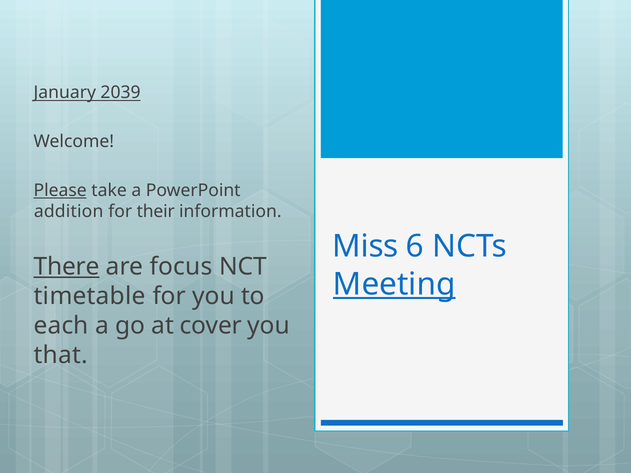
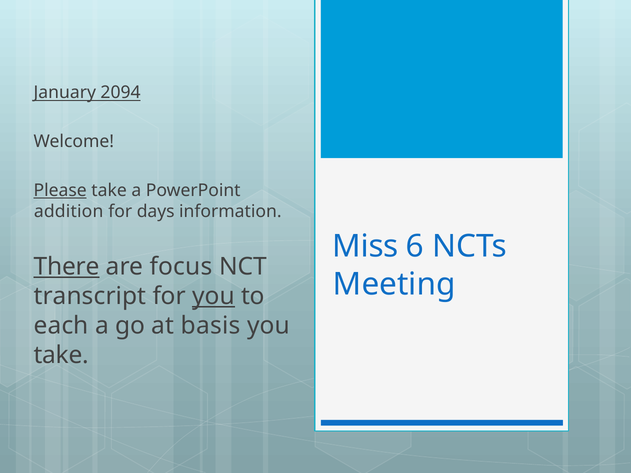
2039: 2039 -> 2094 (121, 93)
their: their -> days (156, 212)
Meeting underline: present -> none (394, 284)
timetable: timetable -> transcript (90, 296)
you underline: none -> present (214, 296)
cover: cover -> basis (211, 326)
that: that -> take (61, 355)
